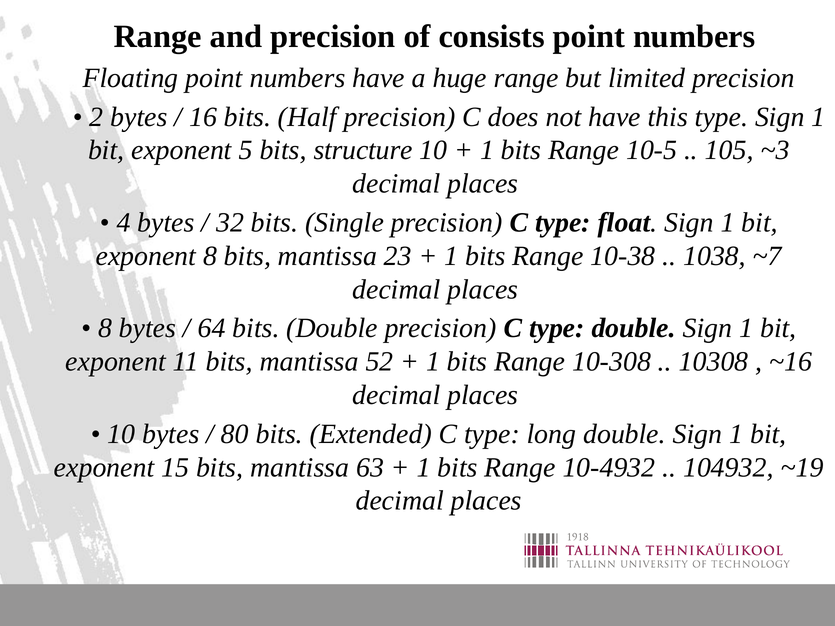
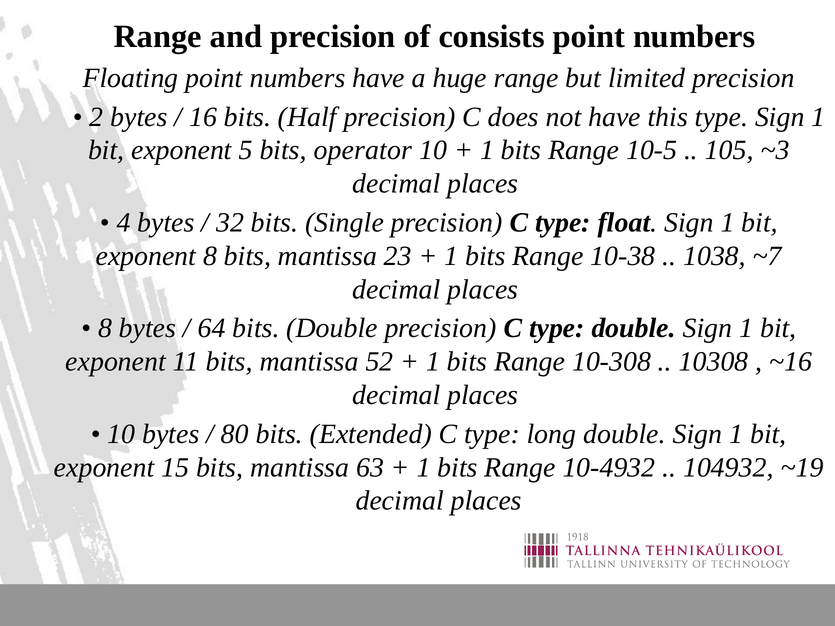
structure: structure -> operator (363, 150)
